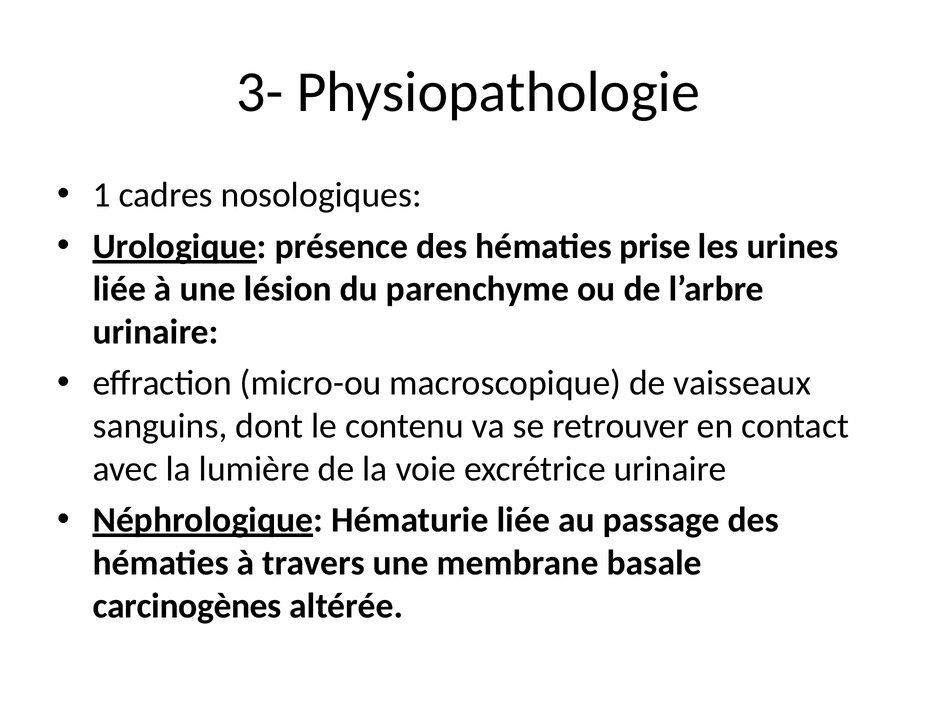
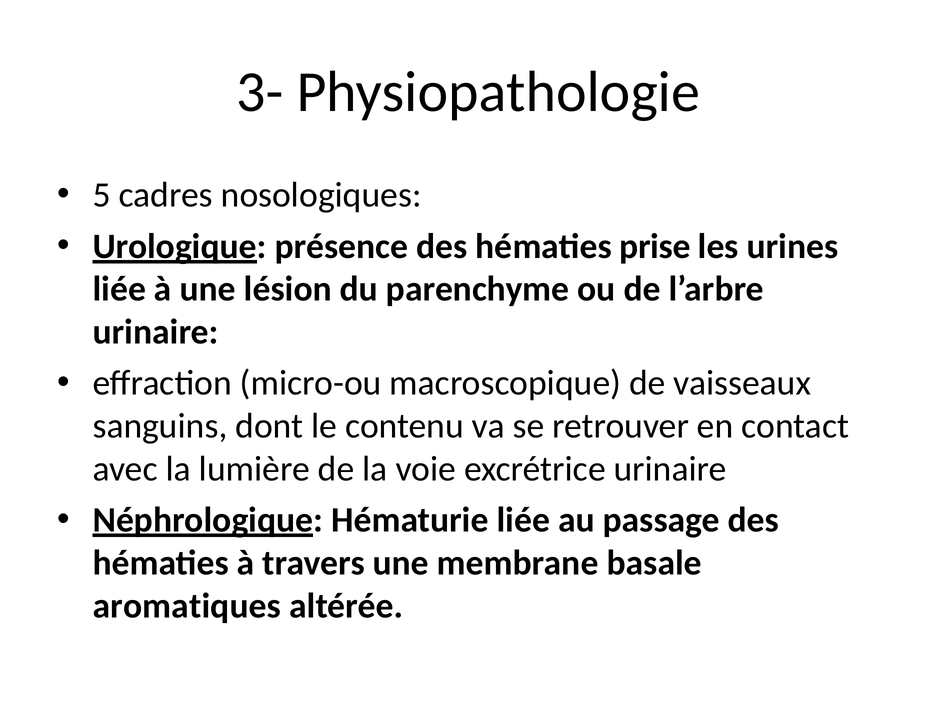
1: 1 -> 5 (102, 195)
carcinogènes: carcinogènes -> aromatiques (187, 605)
